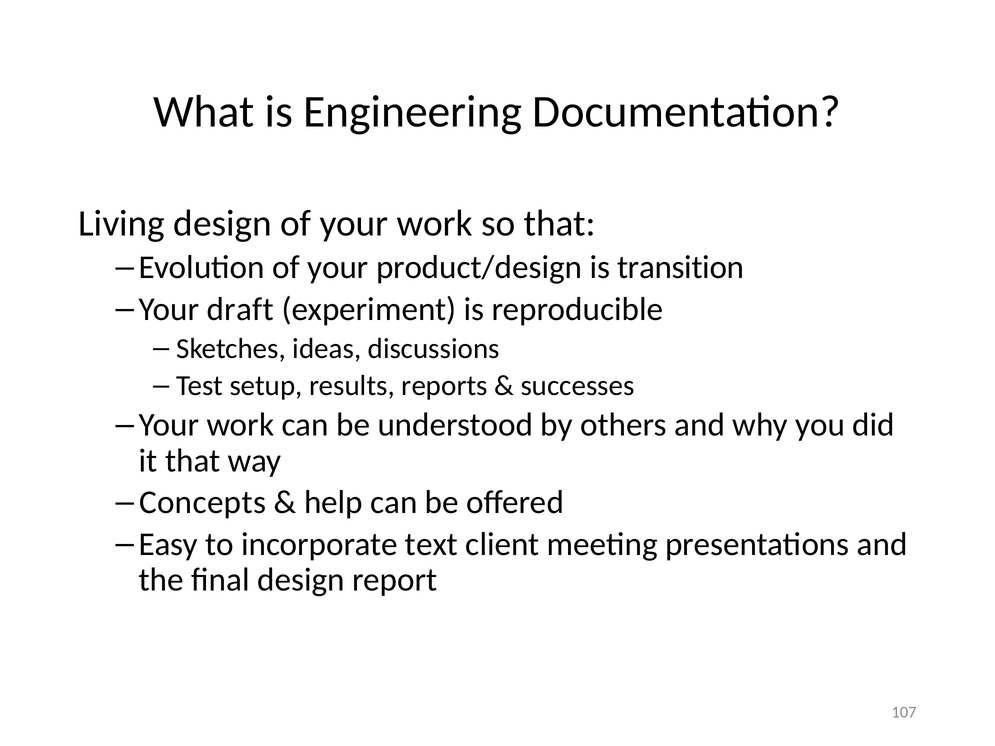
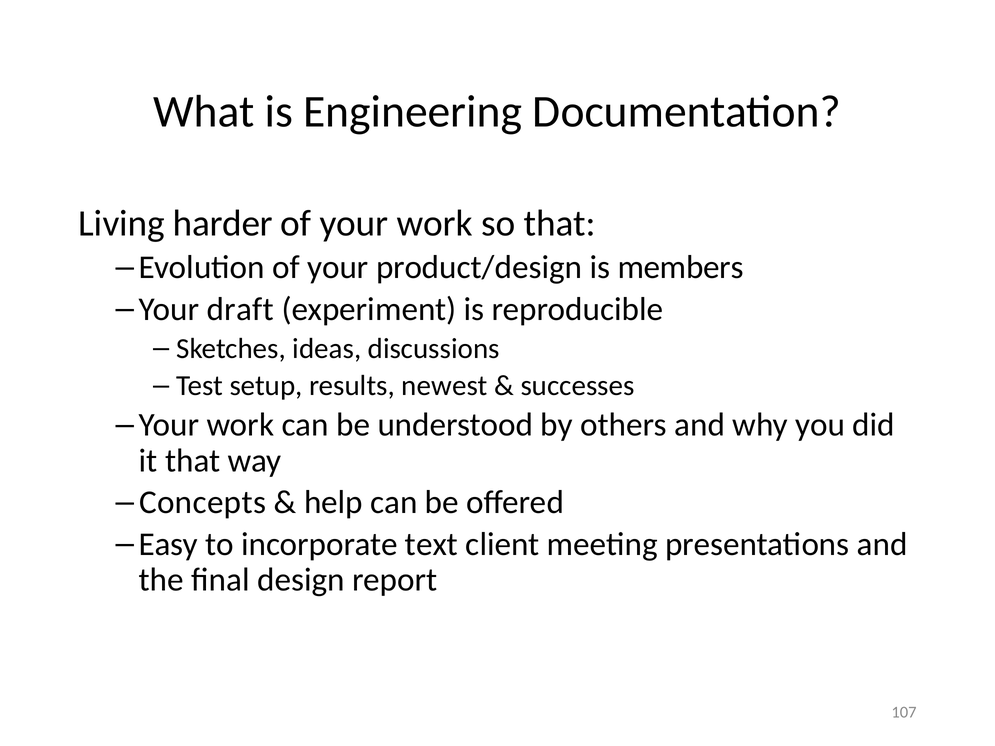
Living design: design -> harder (223, 224)
transition: transition -> members (681, 268)
reports: reports -> newest (445, 386)
